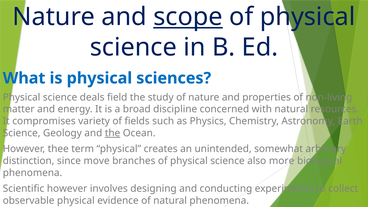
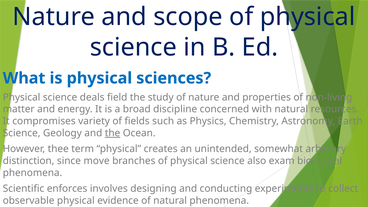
scope underline: present -> none (188, 17)
more: more -> exam (282, 161)
Scientific however: however -> enforces (67, 189)
